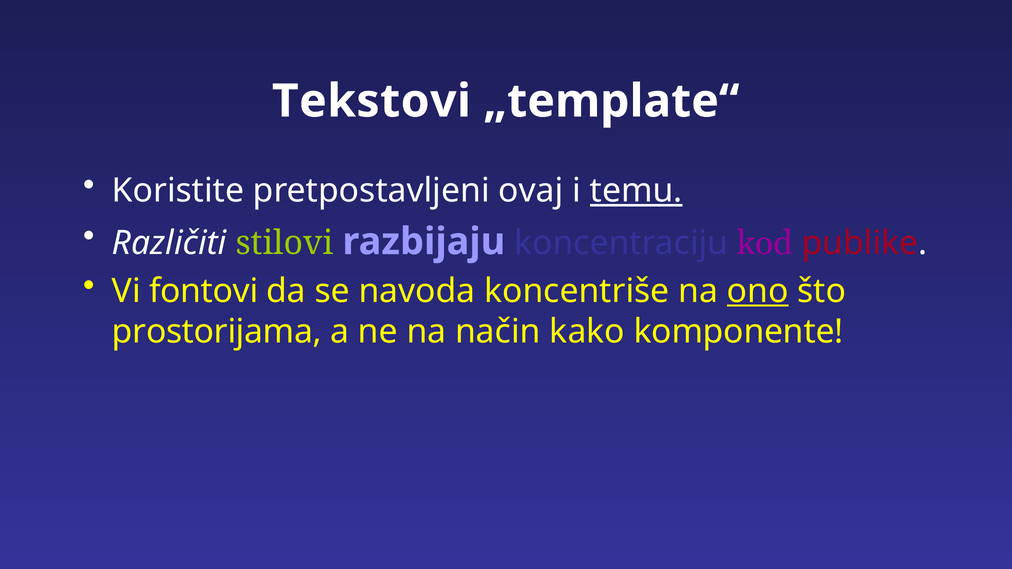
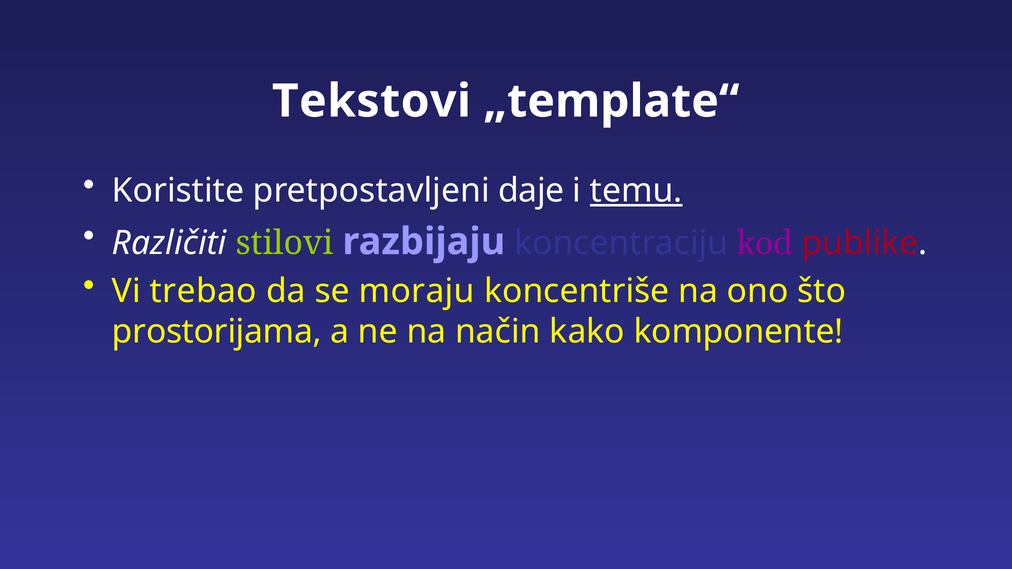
ovaj: ovaj -> daje (531, 191)
fontovi: fontovi -> trebao (203, 291)
navoda: navoda -> moraju (417, 291)
ono underline: present -> none (758, 291)
